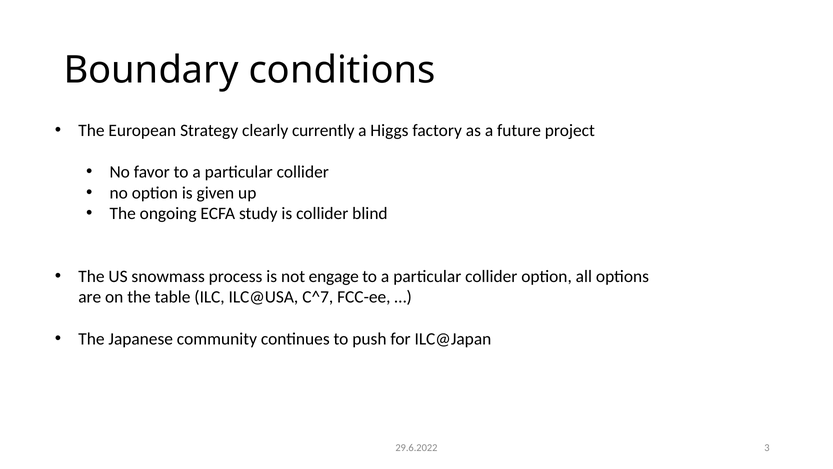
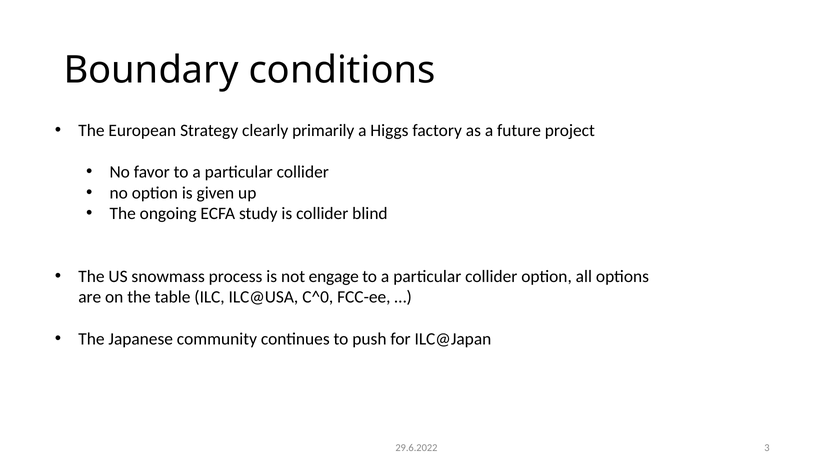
currently: currently -> primarily (323, 130)
C^7: C^7 -> C^0 (318, 297)
